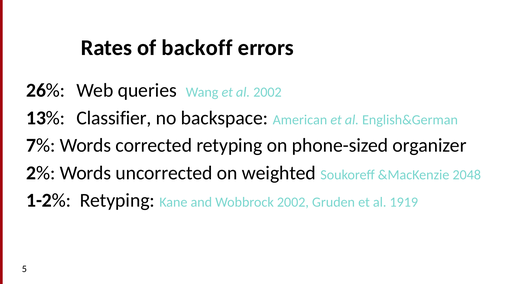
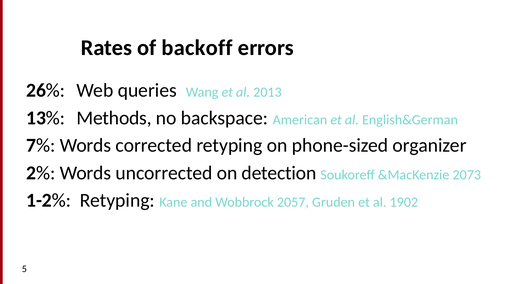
al 2002: 2002 -> 2013 (267, 92)
Classifier: Classifier -> Methods (114, 118)
weighted: weighted -> detection (279, 173)
2048: 2048 -> 2073 (467, 175)
Wobbrock 2002: 2002 -> 2057 (293, 202)
1919: 1919 -> 1902 (404, 202)
